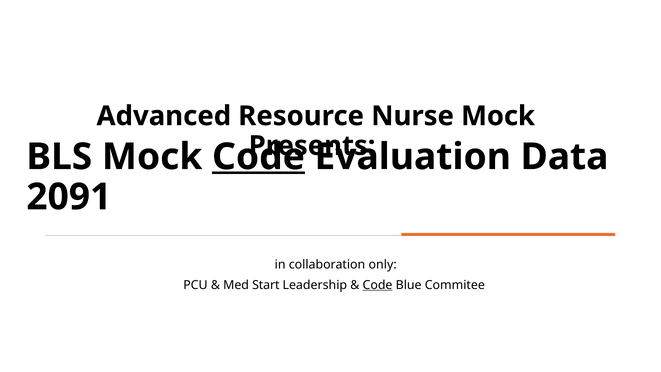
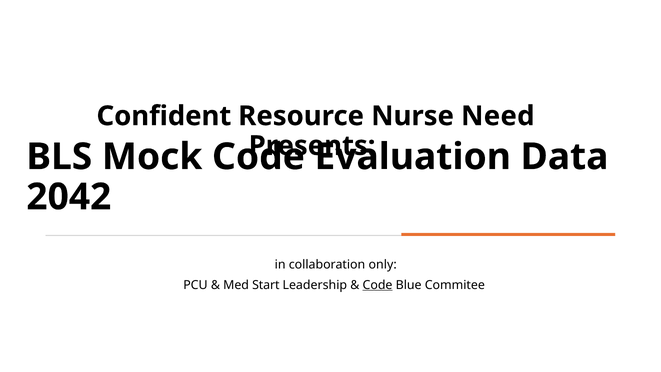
Advanced: Advanced -> Confident (164, 116)
Nurse Mock: Mock -> Need (498, 116)
Code underline: present -> none (258, 157)
2091: 2091 -> 2042 (69, 197)
